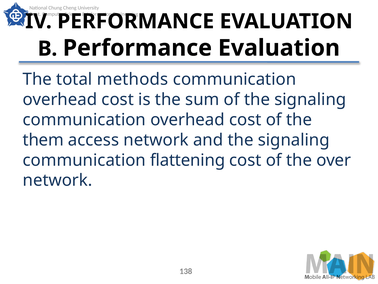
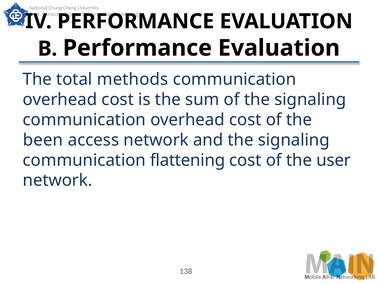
them: them -> been (43, 140)
over: over -> user (334, 160)
